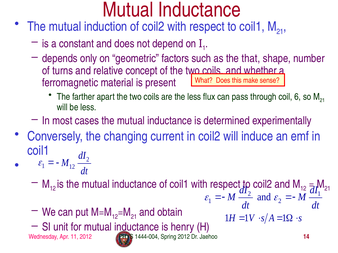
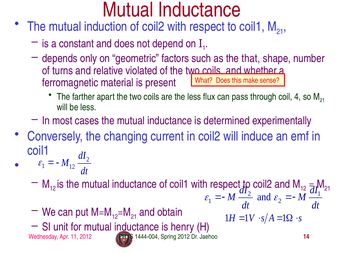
concept: concept -> violated (141, 71)
6: 6 -> 4 (298, 97)
